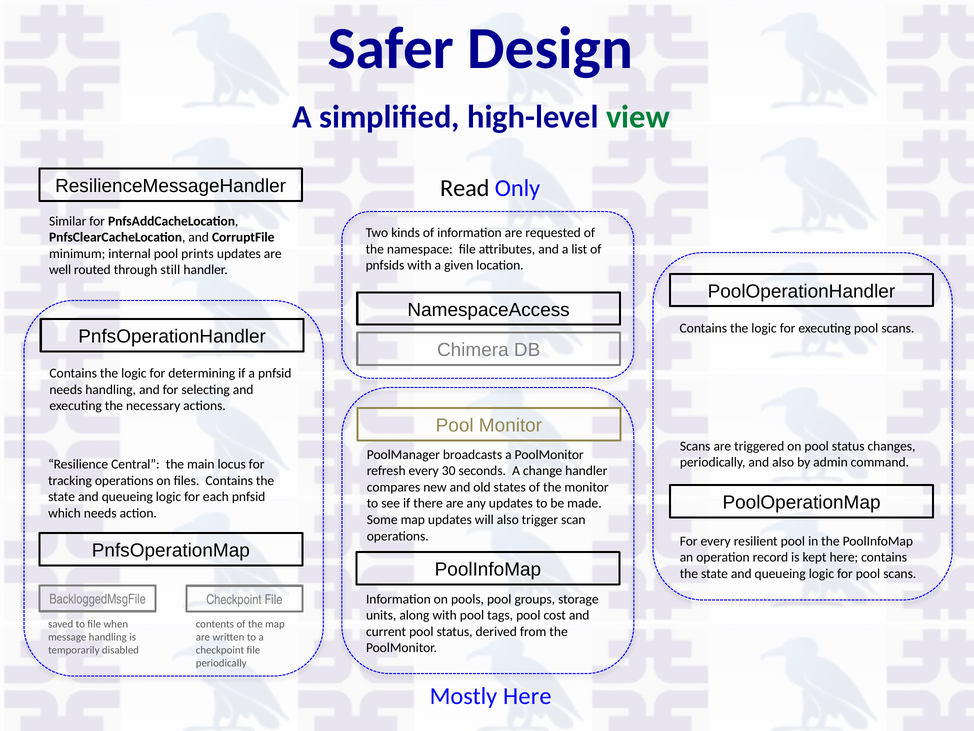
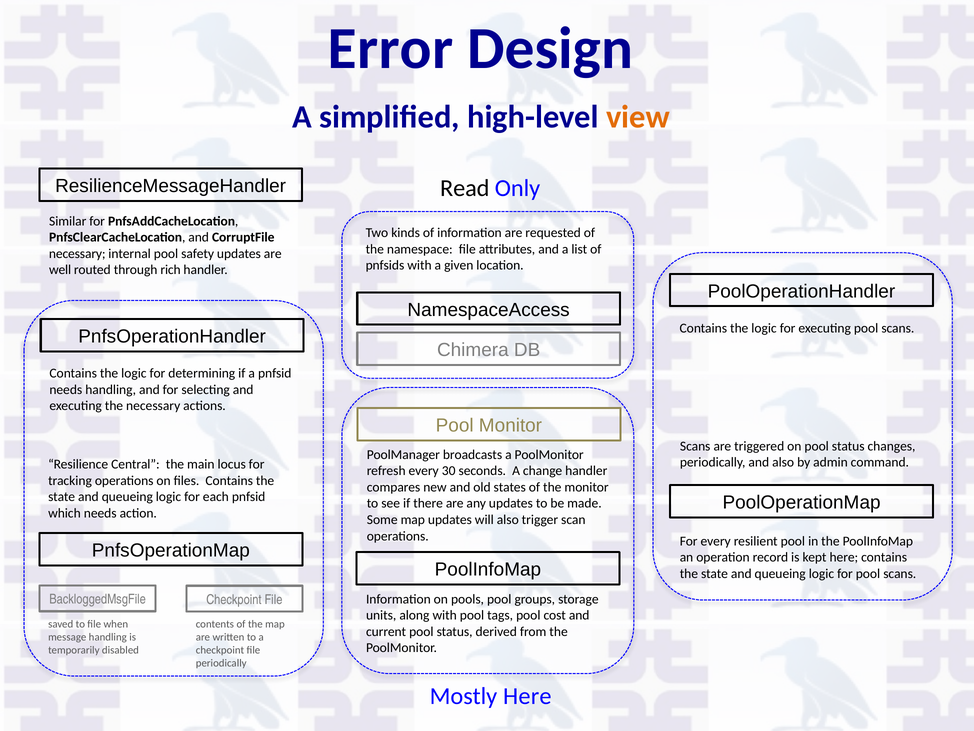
Safer: Safer -> Error (391, 48)
view colour: green -> orange (638, 117)
minimum: minimum -> necessary (77, 253)
prints: prints -> safety (198, 253)
still: still -> rich (171, 270)
